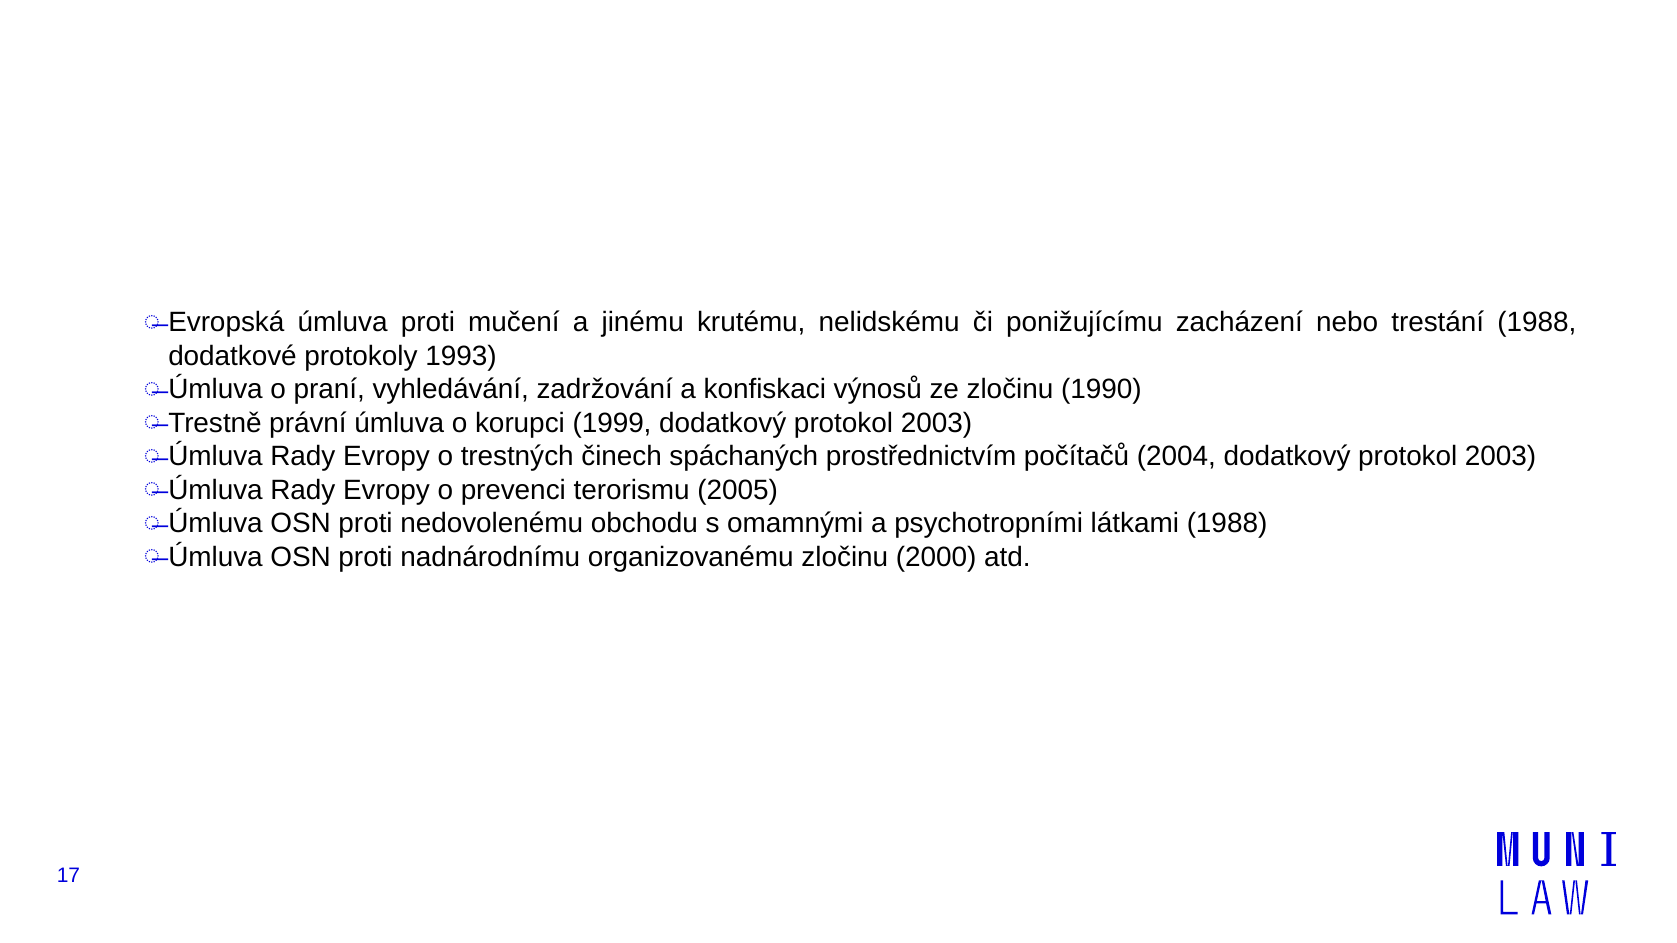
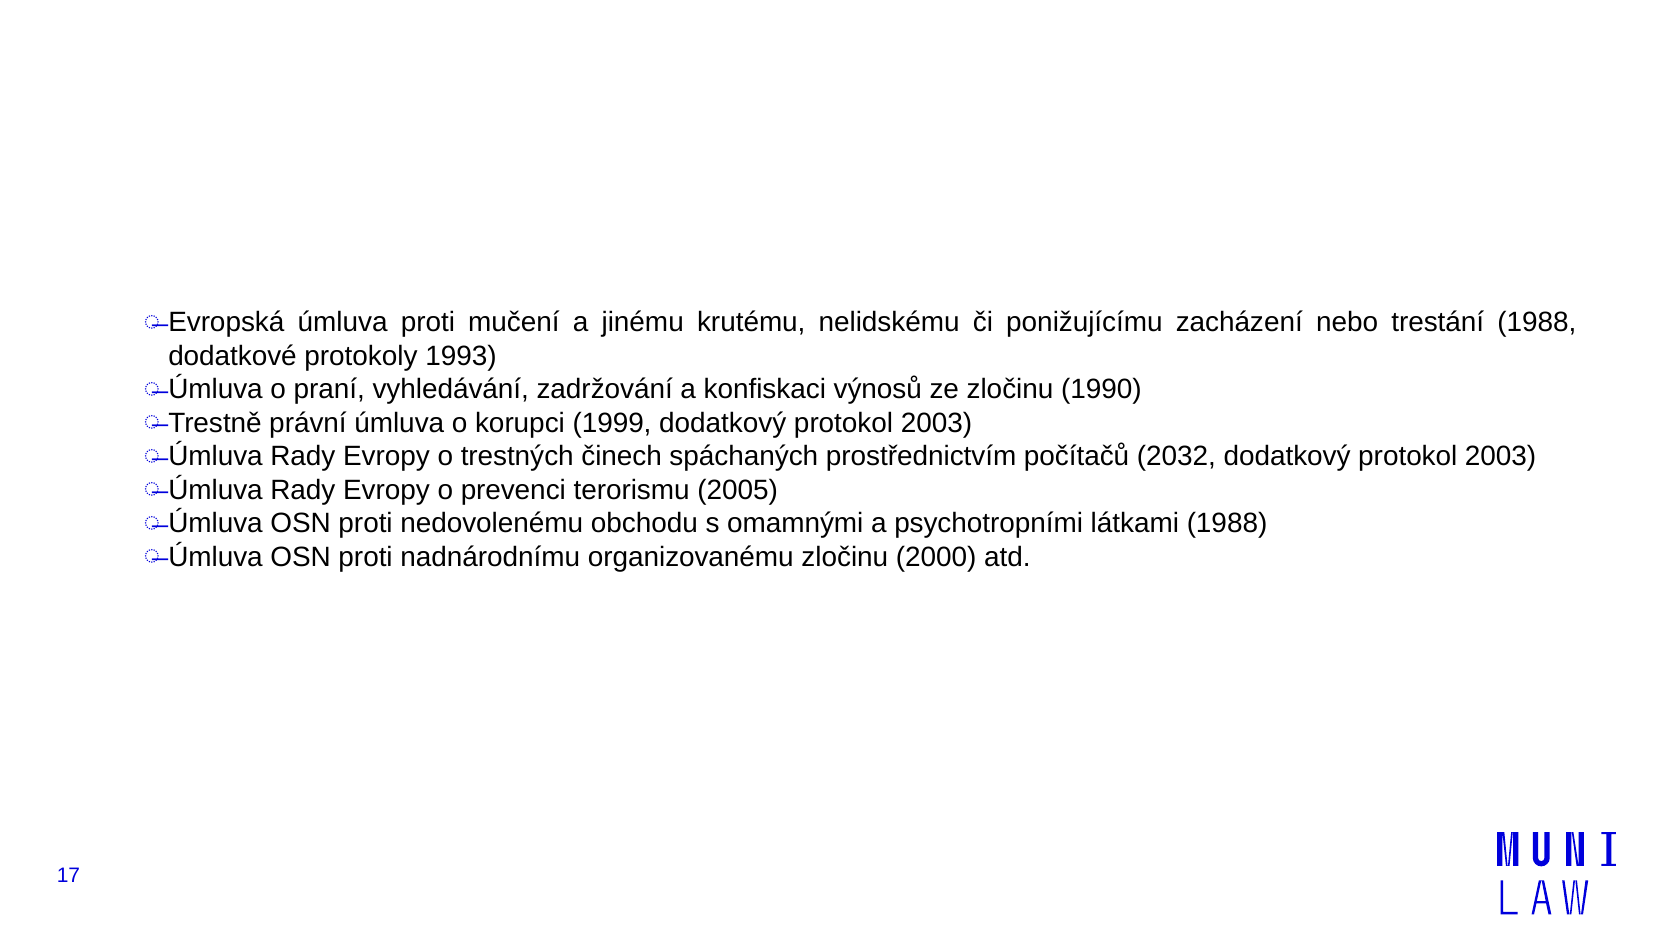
2004: 2004 -> 2032 (1176, 457)
